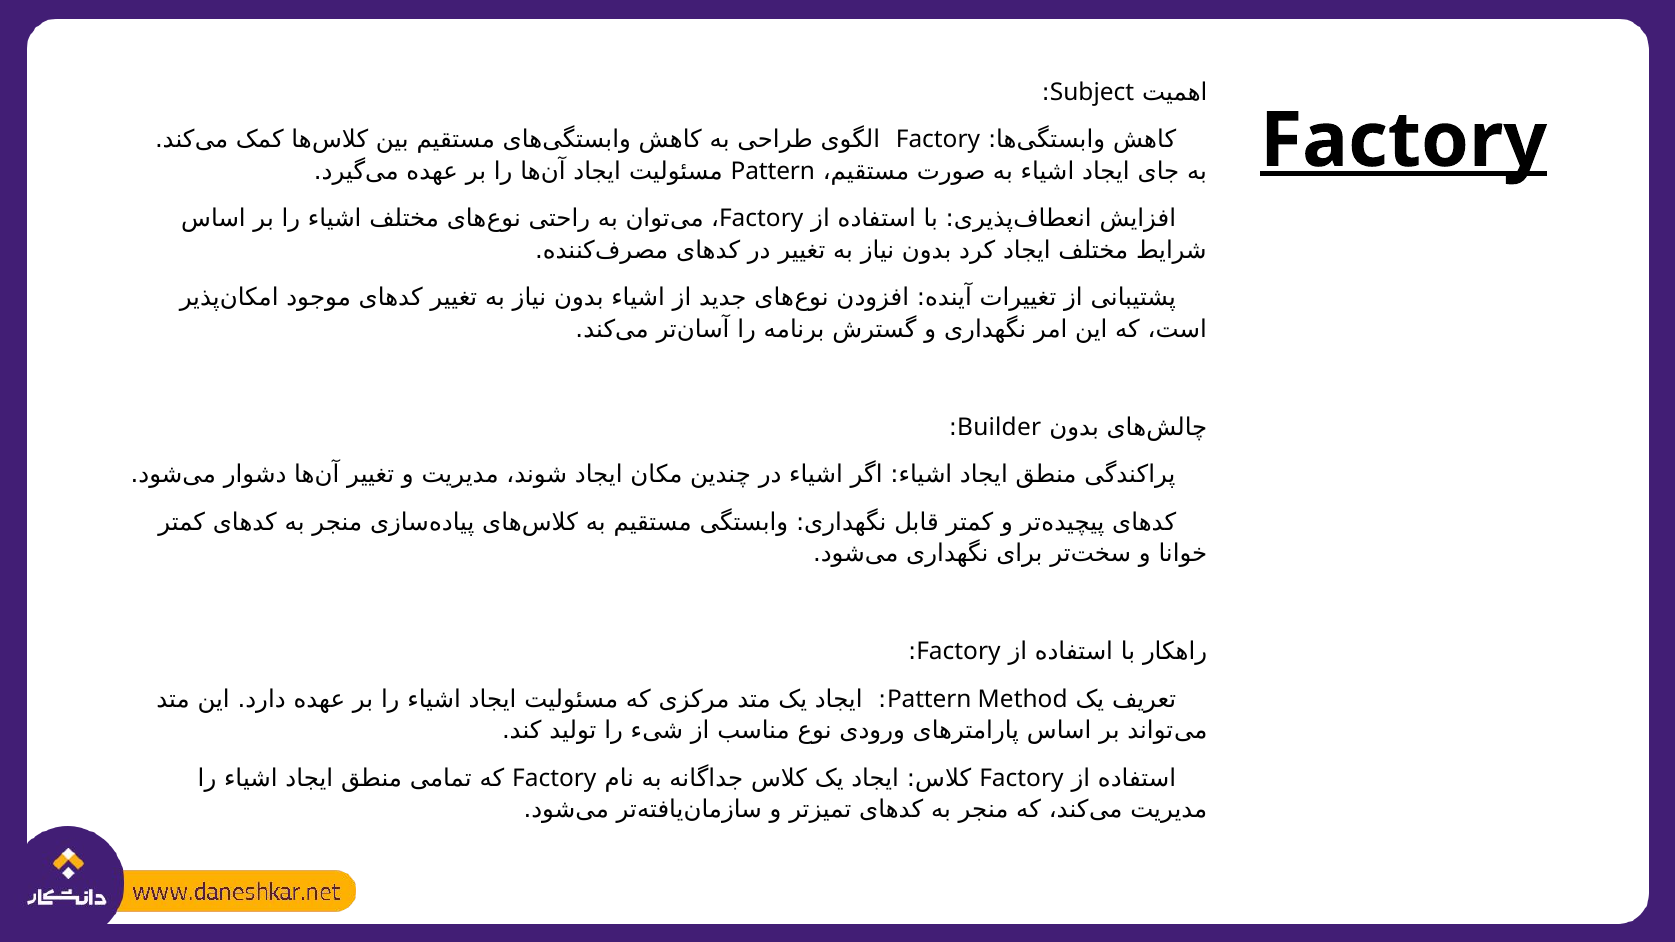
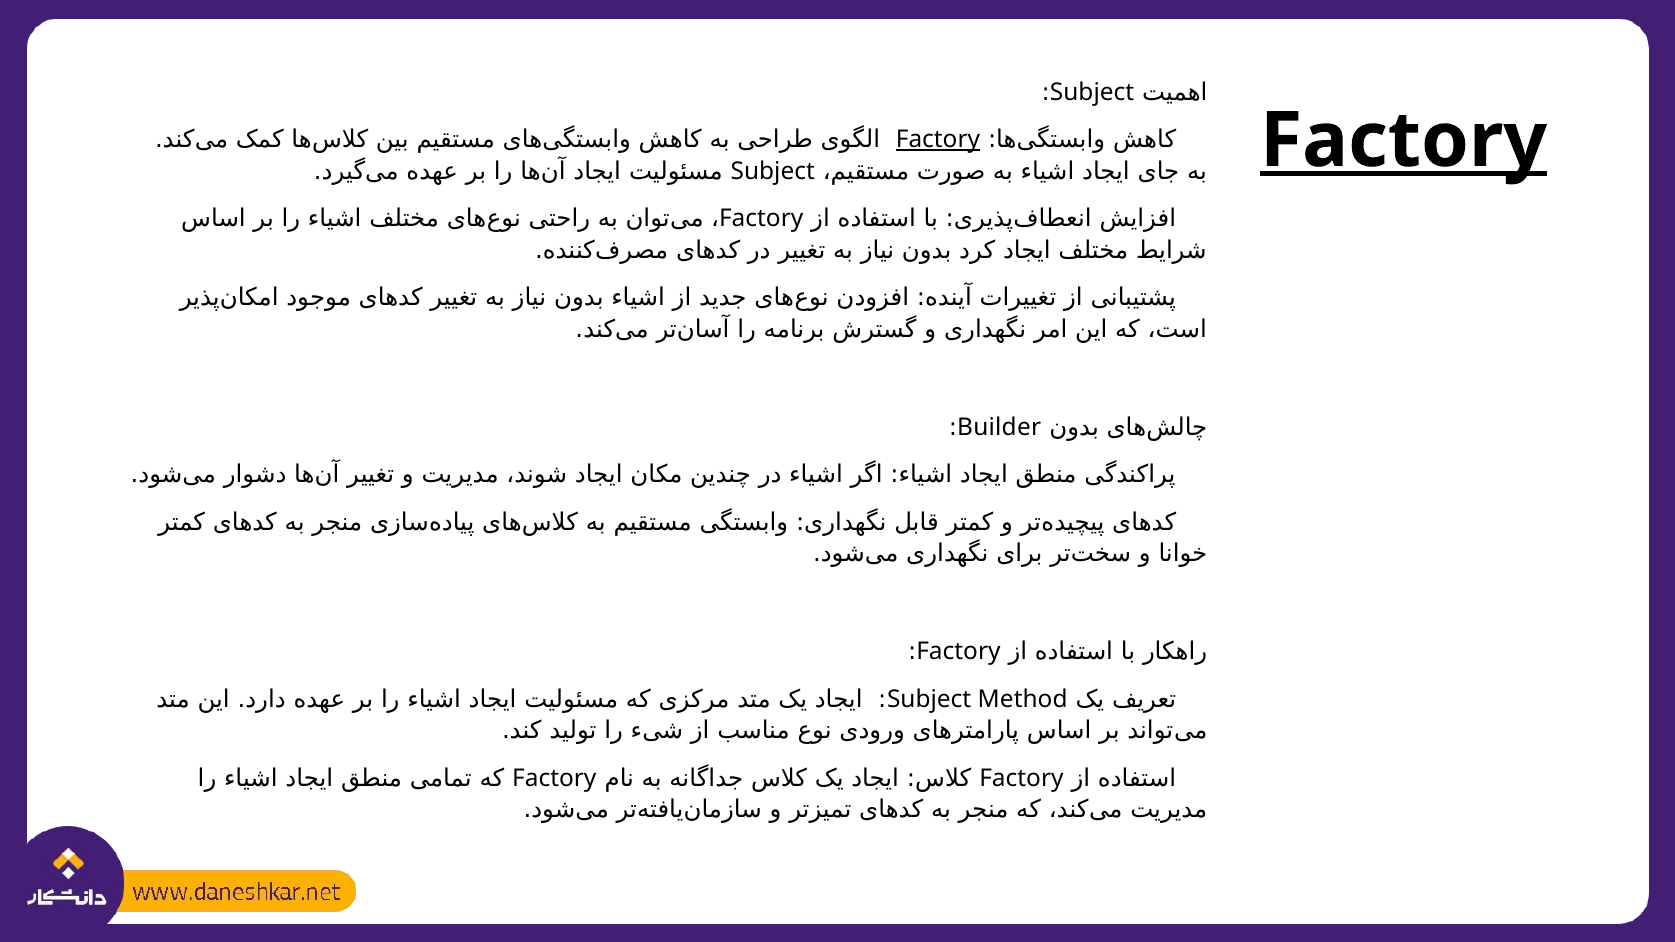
Factory underline: none -> present (938, 140)
Pattern: Pattern -> Subject (773, 171)
Pattern: Pattern -> Subject (929, 699)
